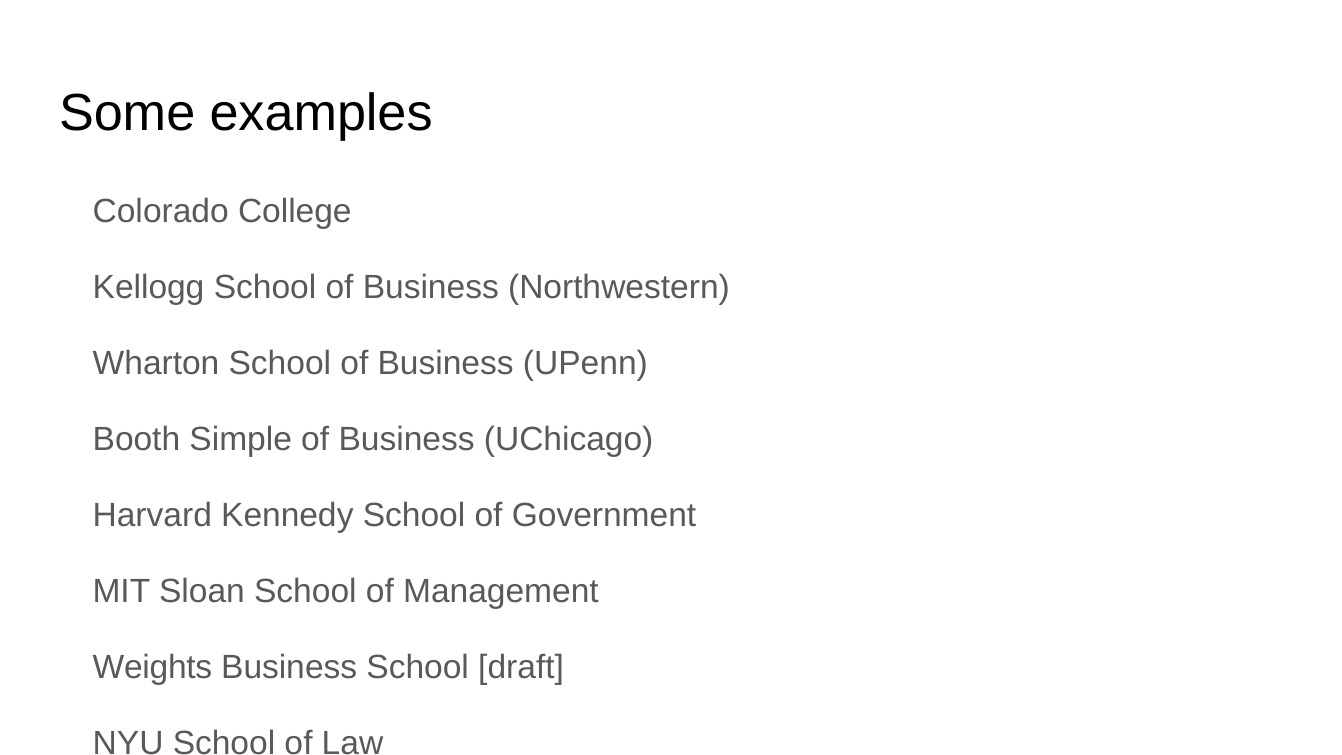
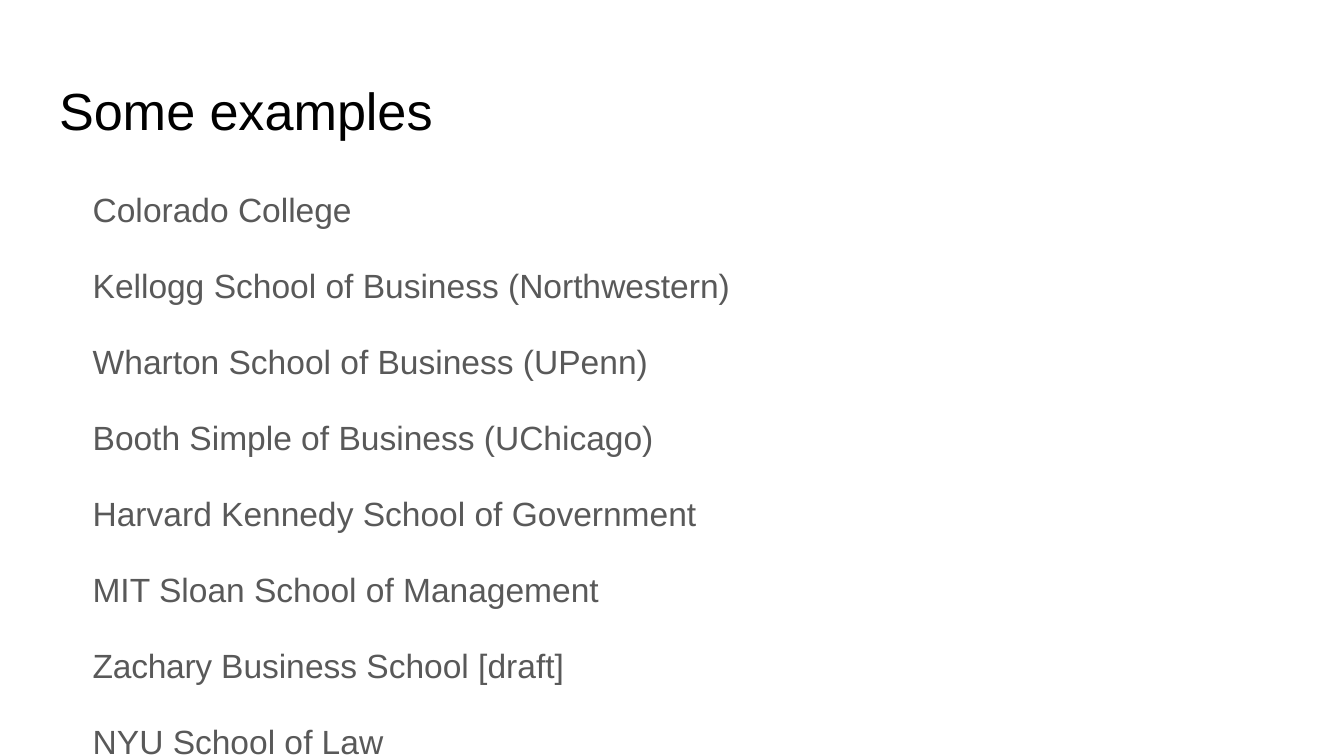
Weights: Weights -> Zachary (152, 668)
